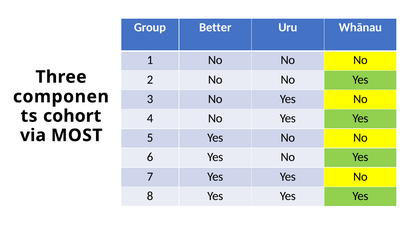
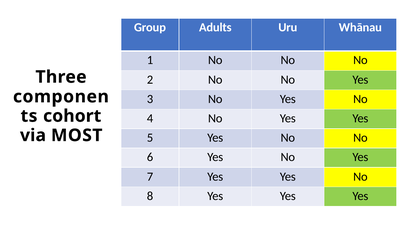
Better: Better -> Adults (215, 28)
